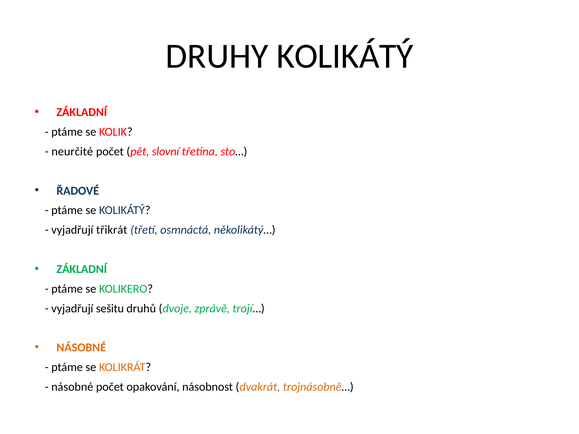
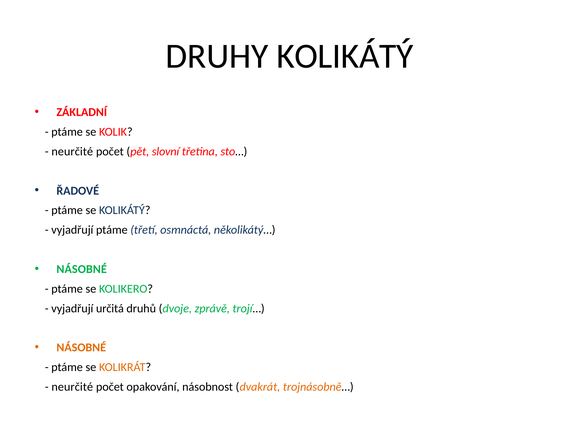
vyjadřují třikrát: třikrát -> ptáme (112, 230)
ZÁKLADNÍ: ZÁKLADNÍ -> NÁSOBNÉ (82, 269)
sešitu: sešitu -> určitá (110, 309)
násobné: násobné -> neurčité (72, 387)
